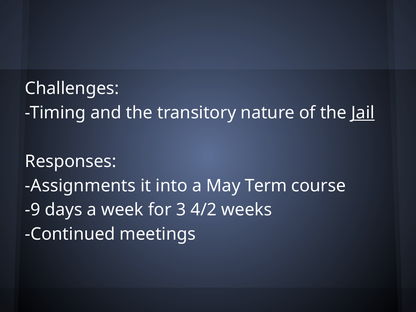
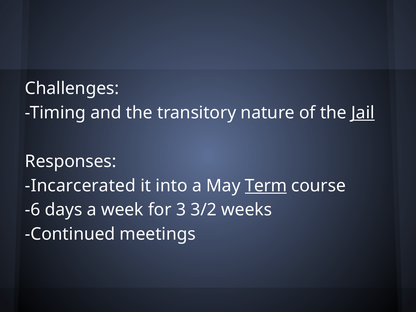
Assignments: Assignments -> Incarcerated (80, 186)
Term underline: none -> present (266, 186)
-9: -9 -> -6 (33, 210)
4/2: 4/2 -> 3/2 (204, 210)
